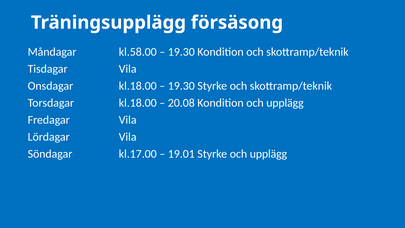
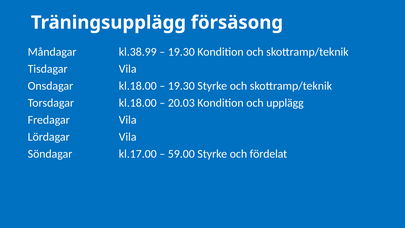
kl.58.00: kl.58.00 -> kl.38.99 (138, 52)
20.08: 20.08 -> 20.03 (181, 103)
19.01: 19.01 -> 59.00 (181, 154)
Styrke och upplägg: upplägg -> fördelat (268, 154)
